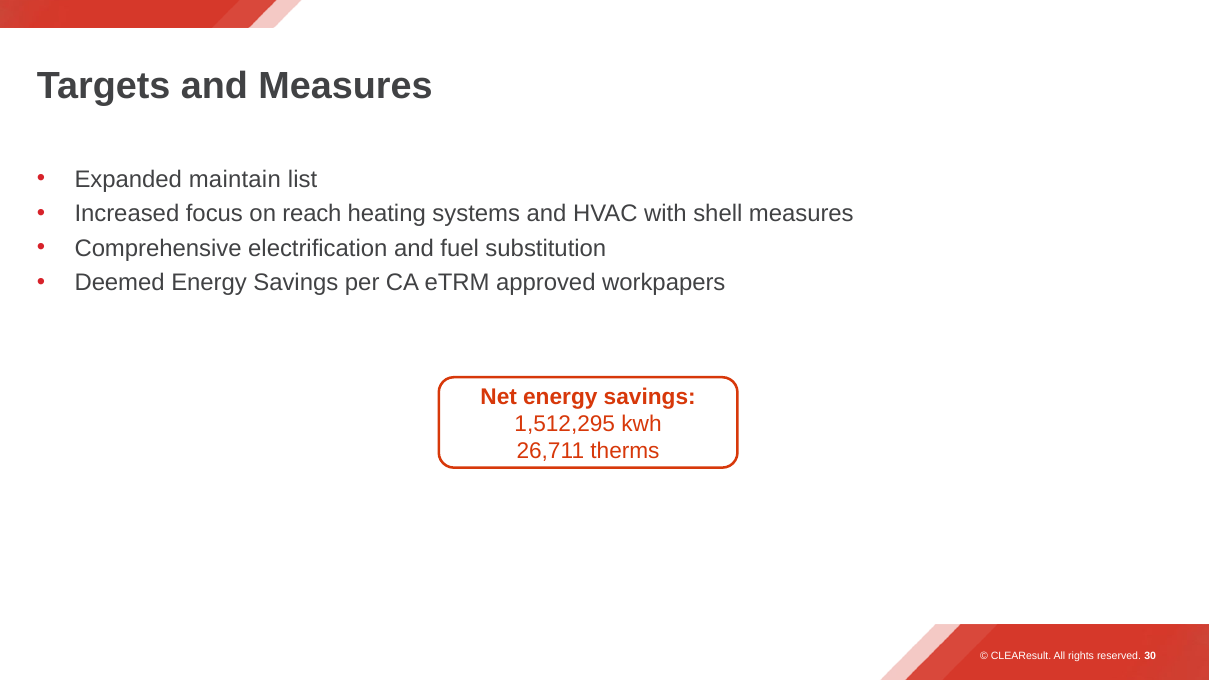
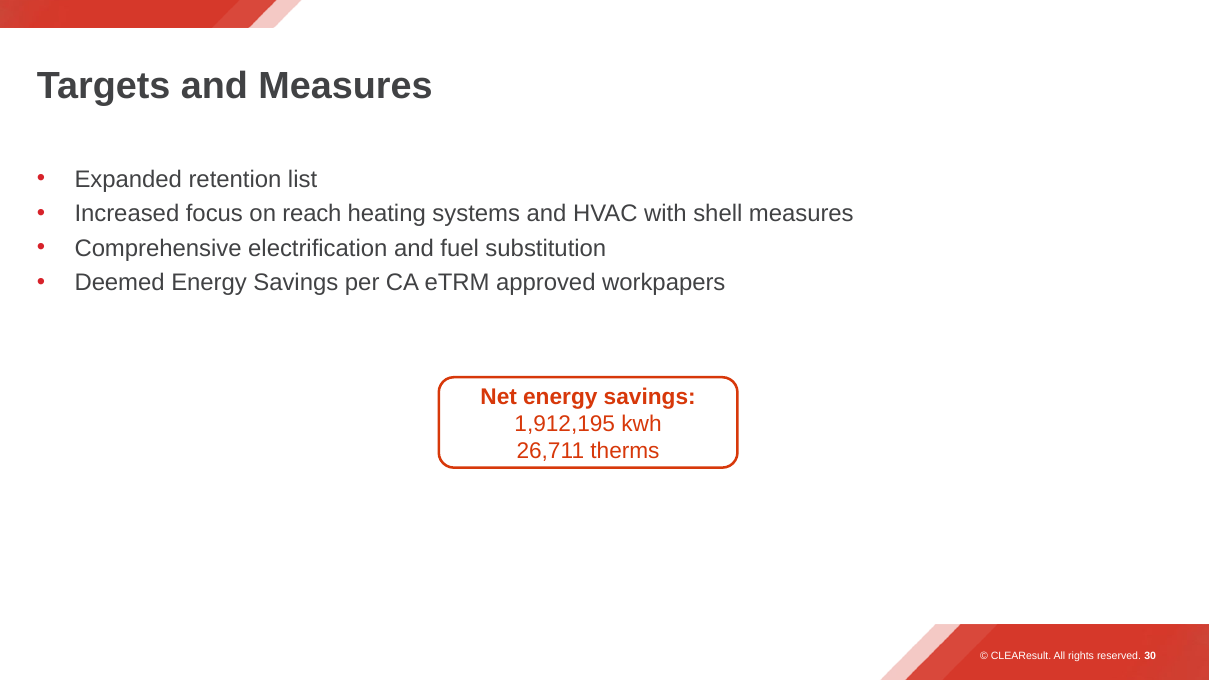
maintain: maintain -> retention (235, 179)
1,512,295: 1,512,295 -> 1,912,195 (565, 424)
